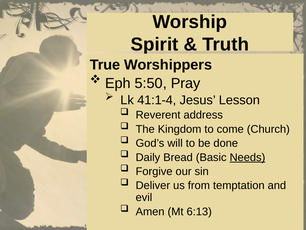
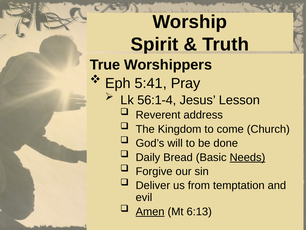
5:50: 5:50 -> 5:41 (151, 83)
41:1-4: 41:1-4 -> 56:1-4 (157, 100)
Amen underline: none -> present (150, 211)
